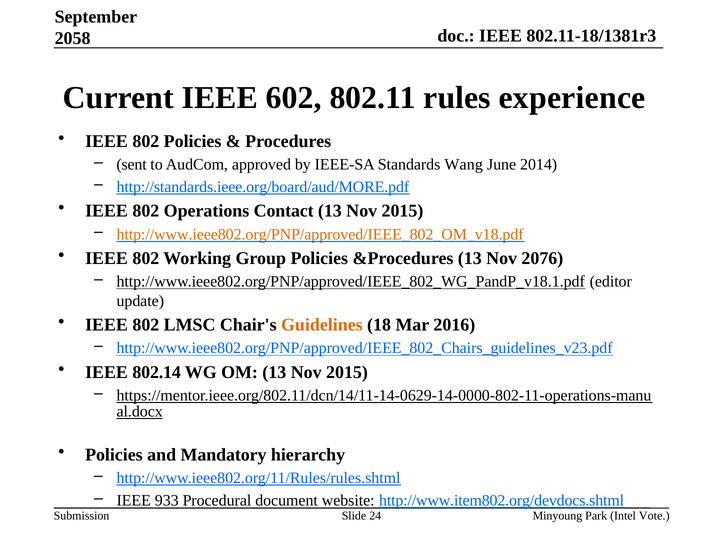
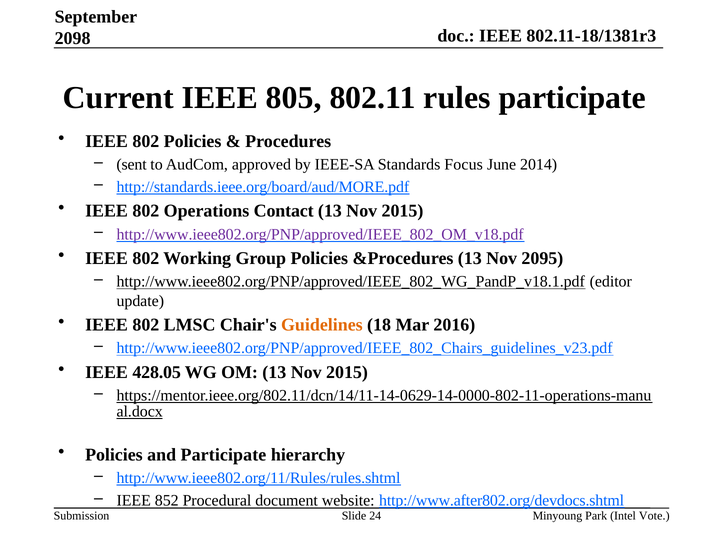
2058: 2058 -> 2098 (73, 38)
602: 602 -> 805 (294, 98)
rules experience: experience -> participate (572, 98)
Wang: Wang -> Focus (464, 164)
http://www.ieee802.org/PNP/approved/IEEE_802_OM_v18.pdf colour: orange -> purple (320, 234)
2076: 2076 -> 2095 (542, 258)
802.14: 802.14 -> 428.05 (157, 372)
and Mandatory: Mandatory -> Participate (223, 455)
933: 933 -> 852 (167, 500)
http://www.item802.org/devdocs.shtml: http://www.item802.org/devdocs.shtml -> http://www.after802.org/devdocs.shtml (502, 500)
